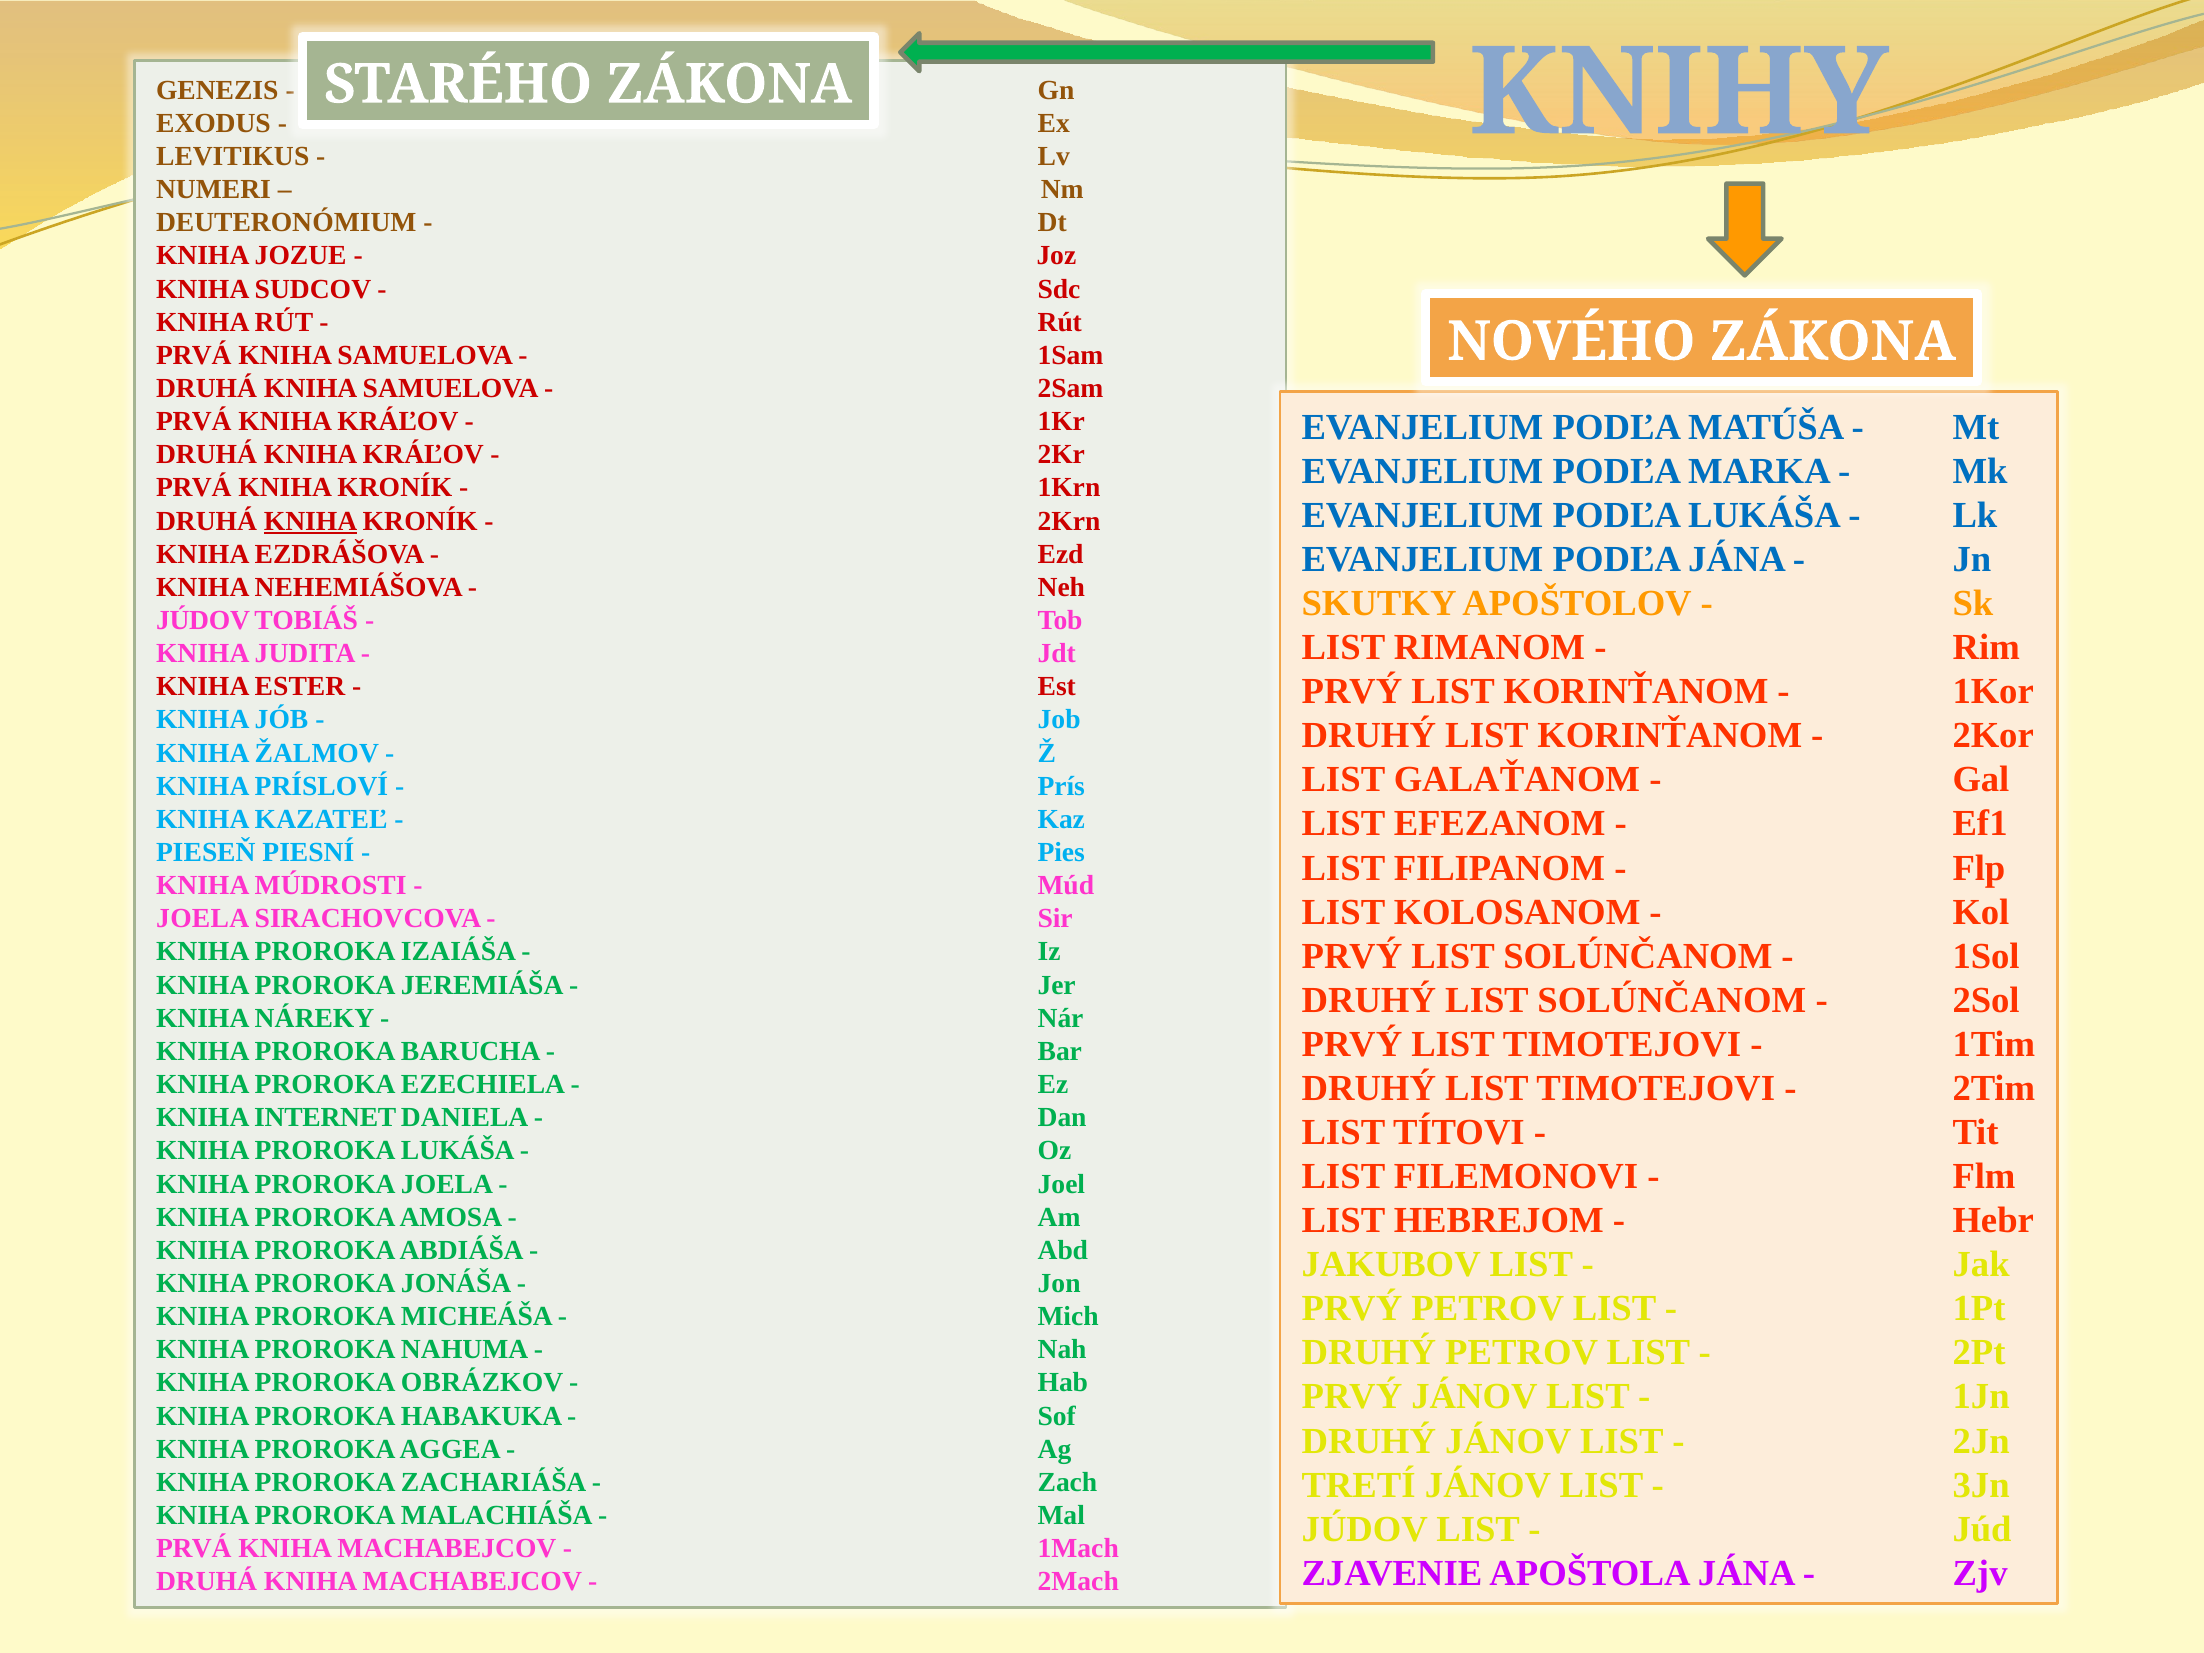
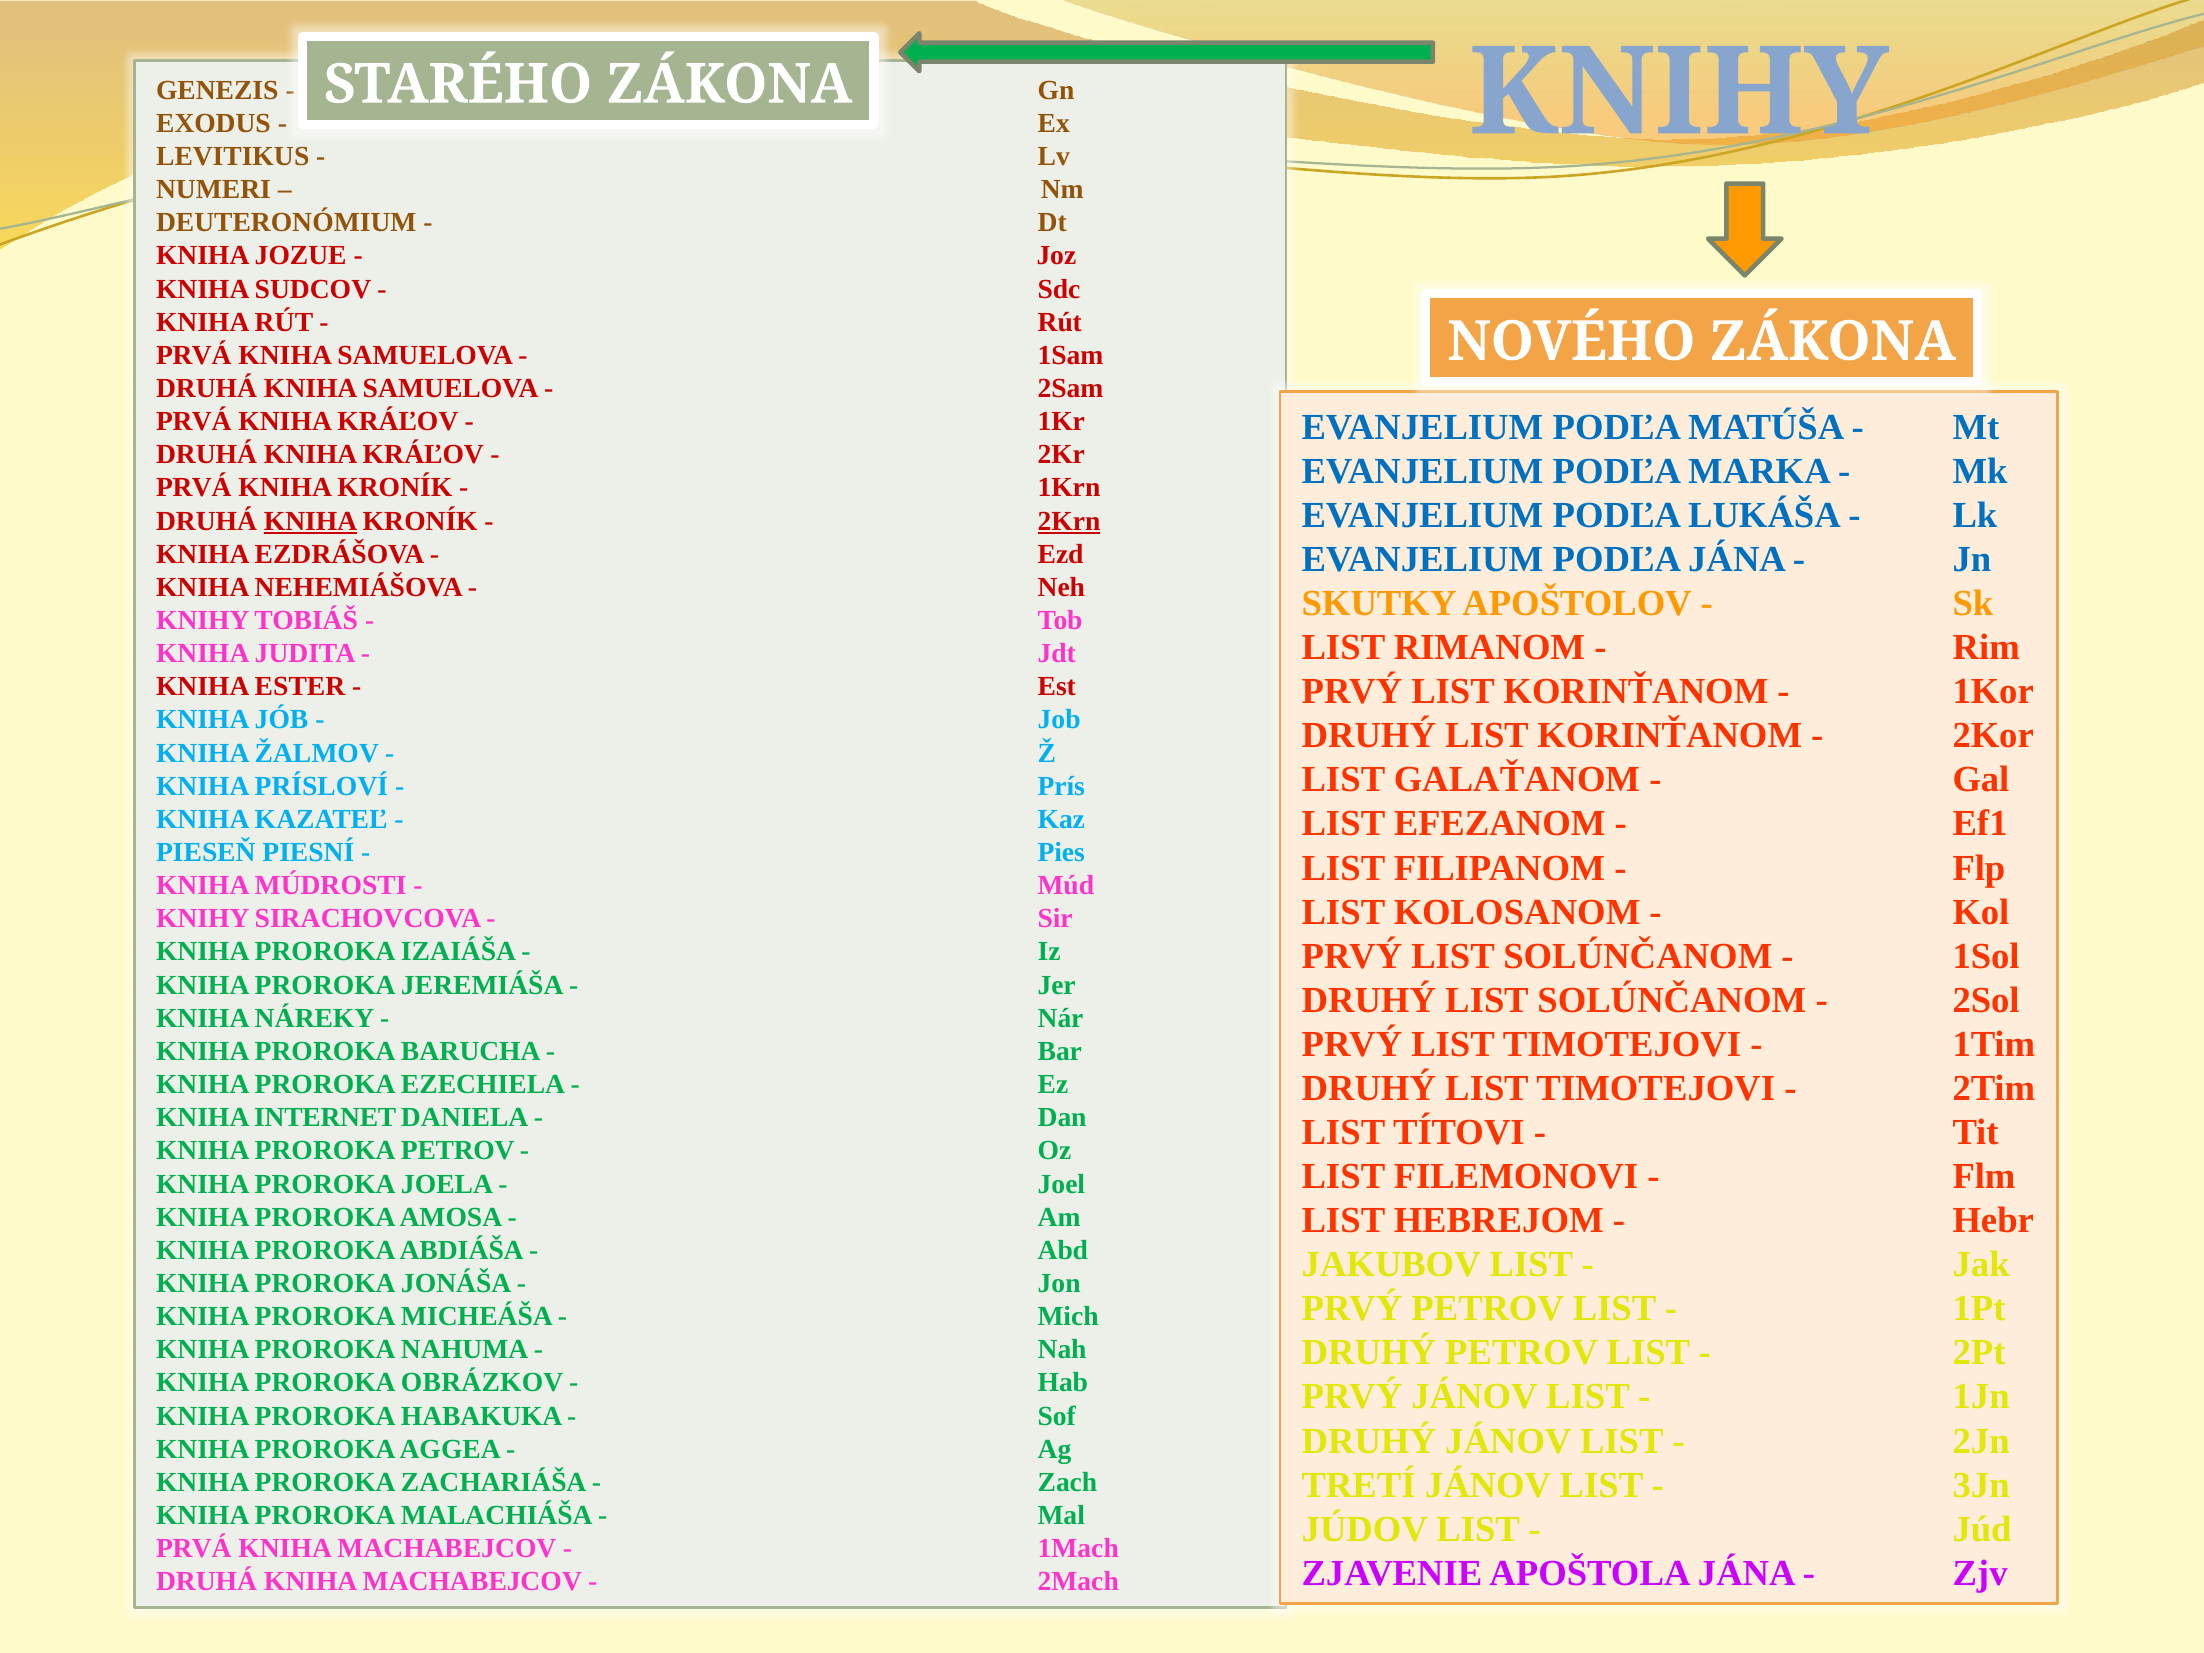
2Krn underline: none -> present (1069, 521)
JÚDOV: JÚDOV -> KNIHY (203, 620)
JOELA: JOELA -> KNIHY (203, 919)
PROROKA LUKÁŠA: LUKÁŠA -> PETROV (458, 1151)
